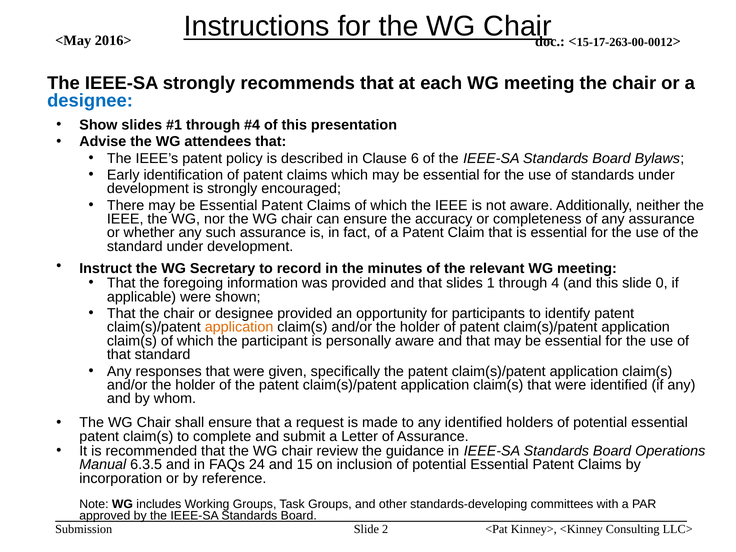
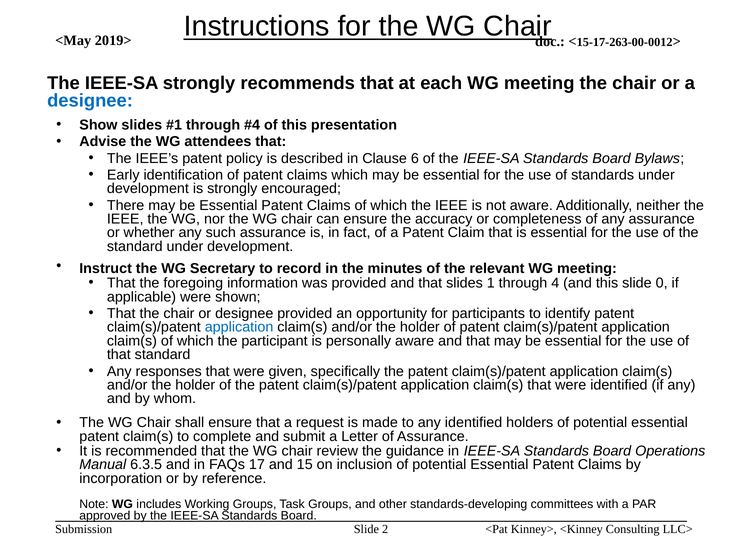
2016>: 2016> -> 2019> (113, 40)
application colour: orange -> blue (239, 327)
24: 24 -> 17 (257, 465)
